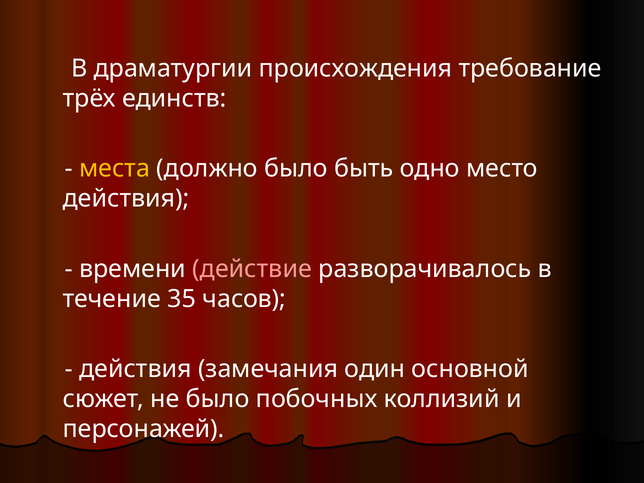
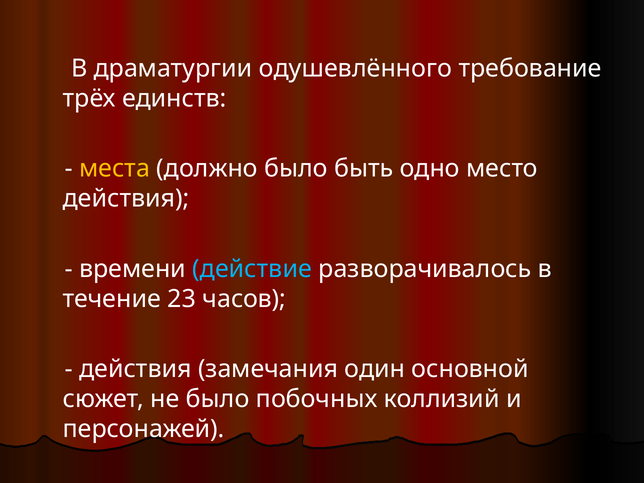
происхождения: происхождения -> одушевлённого (355, 68)
действие colour: pink -> light blue (252, 269)
35: 35 -> 23 (182, 299)
